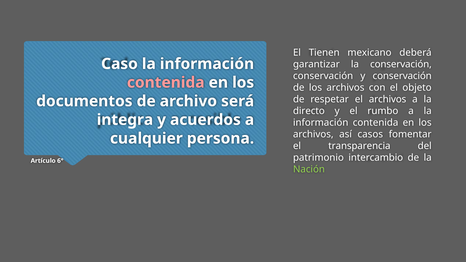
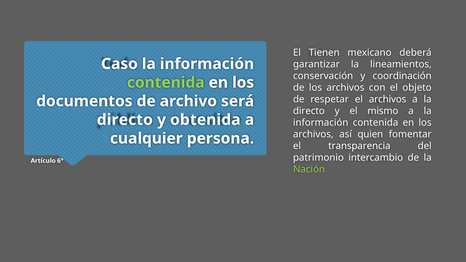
la conservación: conservación -> lineamientos (401, 64)
y conservación: conservación -> coordinación (402, 76)
contenida colour: pink -> light green (166, 83)
rumbo: rumbo -> mismo (383, 111)
integra: integra -> directo (125, 120)
acuerdos: acuerdos -> obtenida (205, 120)
casos: casos -> quien (370, 134)
